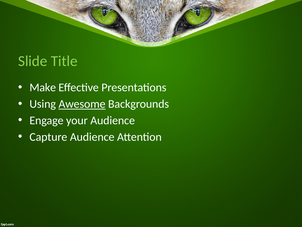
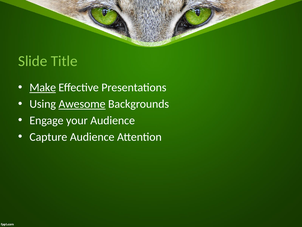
Make underline: none -> present (43, 87)
